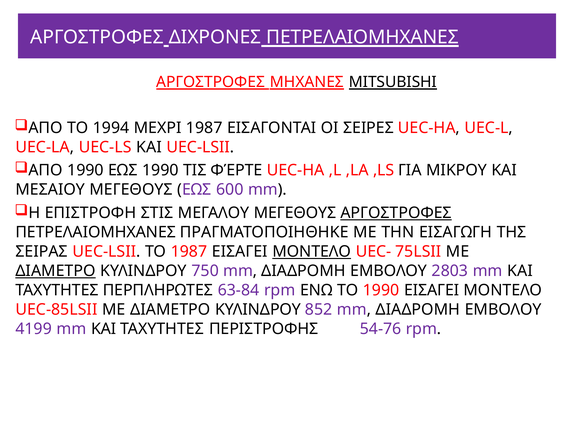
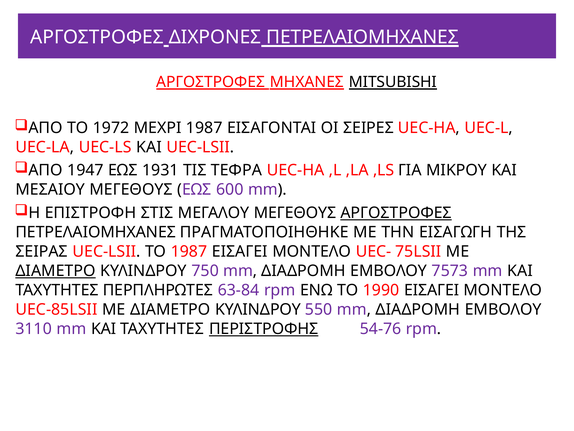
1994: 1994 -> 1972 (111, 128)
ΑΠΟ 1990: 1990 -> 1947 (85, 170)
ΕΩΣ 1990: 1990 -> 1931 (160, 170)
ΦΈΡΤΕ: ΦΈΡΤΕ -> ΤΕΦΡΑ (236, 170)
ΜΟΝΤΕΛΟ underline: present -> none (312, 251)
2803: 2803 -> 7573 (450, 271)
852: 852 -> 550 (319, 309)
4199: 4199 -> 3110 (34, 329)
ΠΕΡΙΣΤΡΟΦΗΣ underline: none -> present (264, 329)
